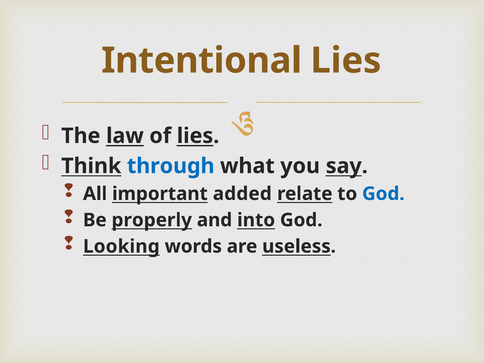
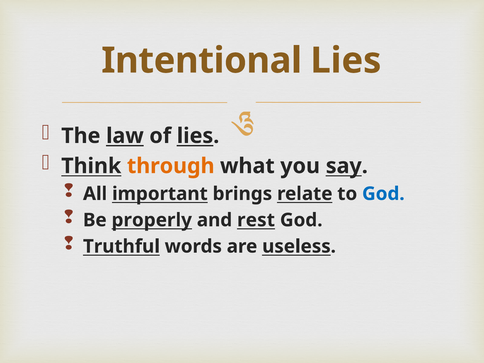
through colour: blue -> orange (171, 166)
added: added -> brings (242, 194)
into: into -> rest (256, 220)
Looking: Looking -> Truthful (121, 246)
